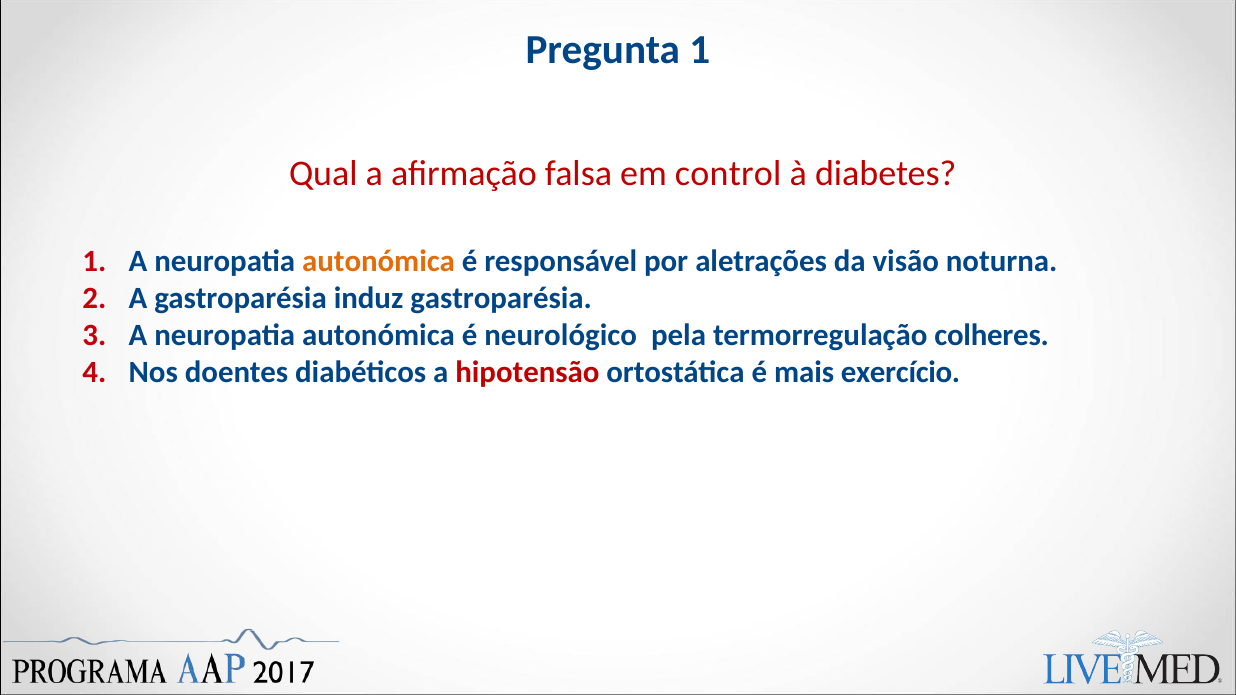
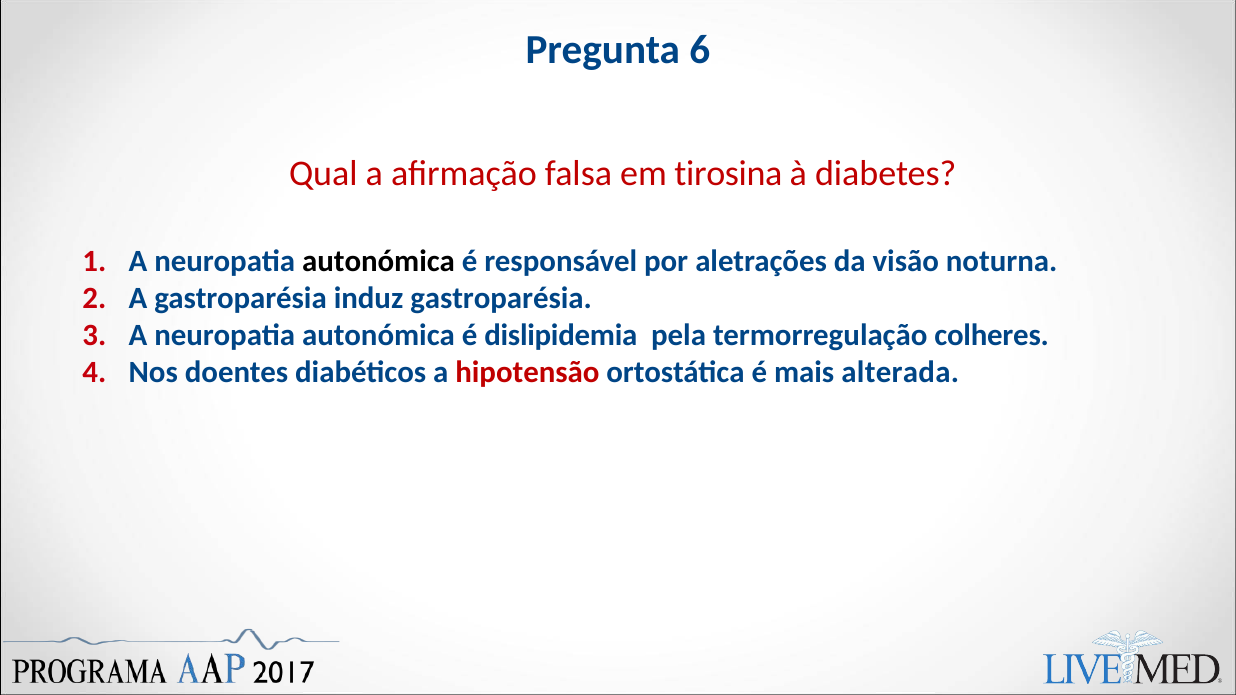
Pregunta 1: 1 -> 6 (700, 50)
control: control -> tirosina (728, 173)
autonómica colour: orange -> black (379, 261)
neurológico: neurológico -> dislipidemia (561, 336)
exercício: exercício -> alterada (900, 373)
